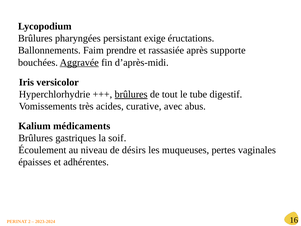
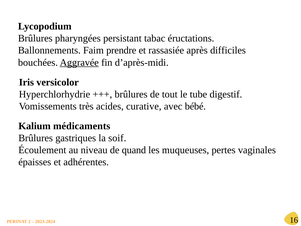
exige: exige -> tabac (155, 38)
supporte: supporte -> difficiles (228, 50)
brûlures underline: present -> none (131, 94)
abus: abus -> bébé (195, 106)
désirs: désirs -> quand (134, 150)
